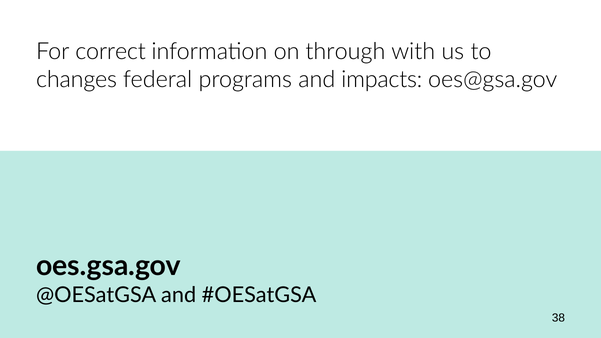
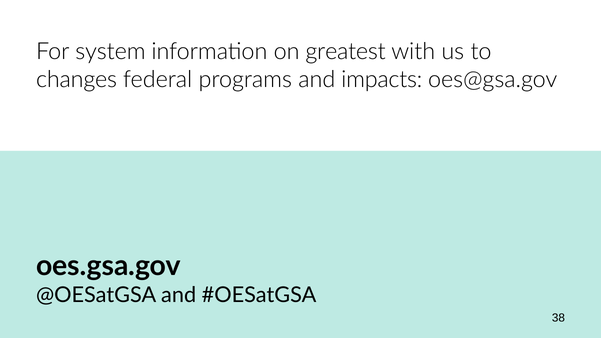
correct: correct -> system (110, 52)
through: through -> greatest (346, 52)
